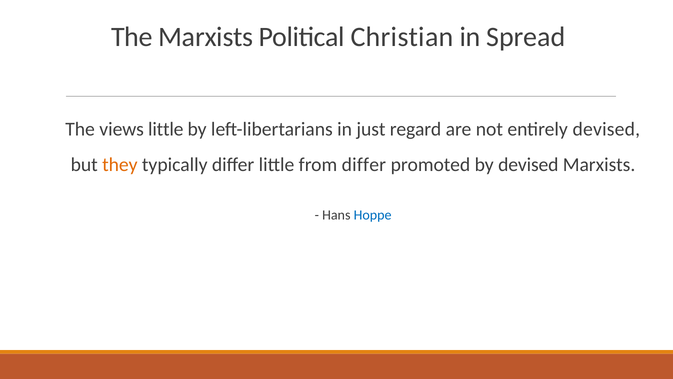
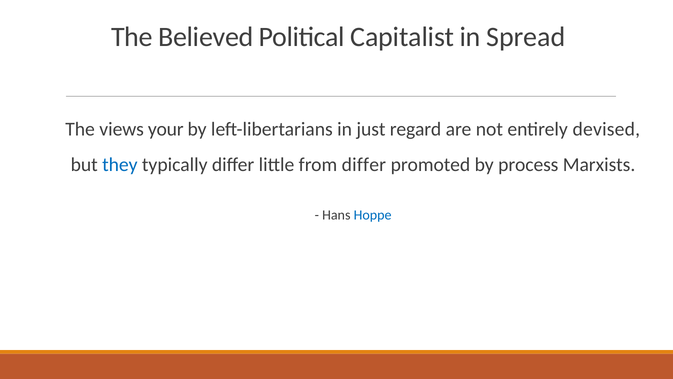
The Marxists: Marxists -> Believed (206, 37)
Christian: Christian -> Capitalist (402, 37)
views little: little -> your (166, 129)
they colour: orange -> blue (120, 165)
by devised: devised -> process (528, 165)
